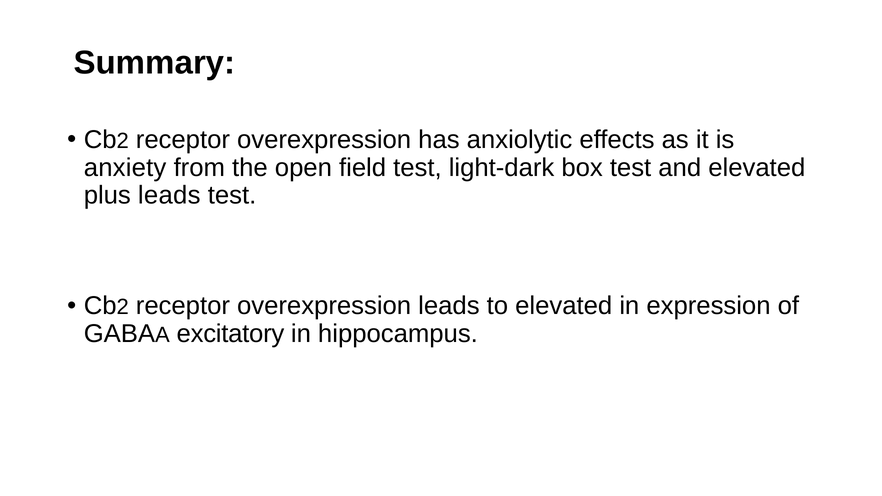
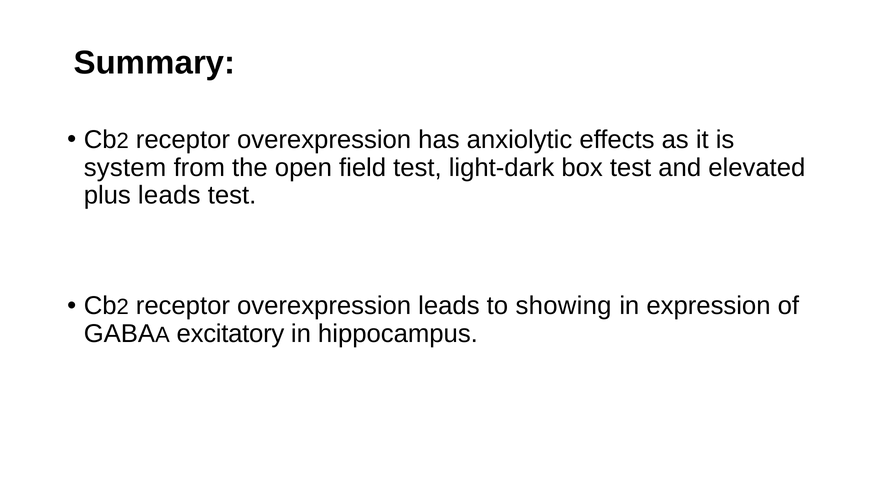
anxiety: anxiety -> system (125, 168)
to elevated: elevated -> showing (564, 306)
